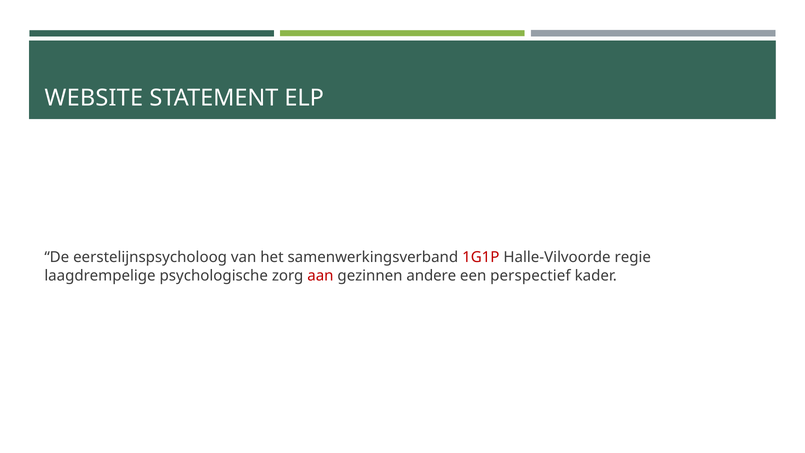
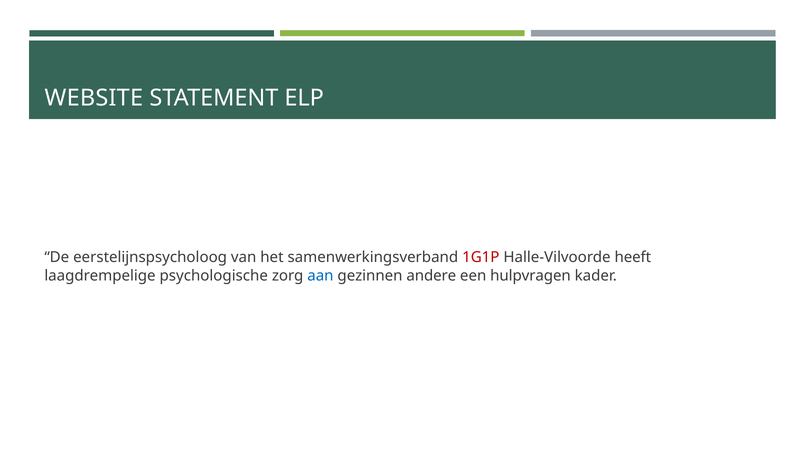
regie: regie -> heeft (633, 257)
aan colour: red -> blue (320, 275)
perspectief: perspectief -> hulpvragen (531, 275)
